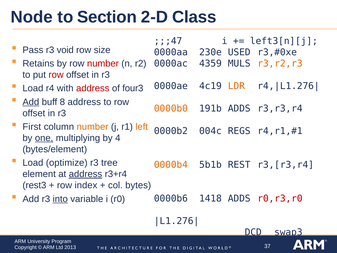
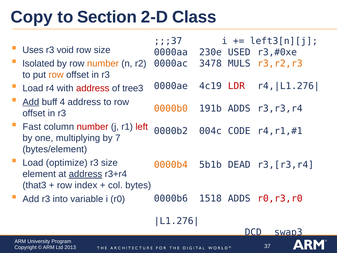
Node: Node -> Copy (32, 17)
;;;47: ;;;47 -> ;;;37 (168, 41)
Pass: Pass -> Uses (33, 50)
Retains: Retains -> Isolated (38, 63)
number colour: red -> orange (103, 63)
4359: 4359 -> 3478 (210, 63)
row colour: red -> orange (56, 75)
LDR colour: orange -> red (236, 86)
four3: four3 -> tree3 (133, 88)
8: 8 -> 4 (62, 102)
First: First -> Fast (32, 127)
number colour: orange -> red (93, 127)
left colour: orange -> red (142, 127)
REGS: REGS -> CODE (239, 131)
one underline: present -> none (44, 138)
4: 4 -> 7 (118, 138)
r3 tree: tree -> size (109, 163)
REST: REST -> DEAD (239, 165)
rest3: rest3 -> that3 (34, 185)
into underline: present -> none (60, 199)
1418: 1418 -> 1518 (210, 198)
